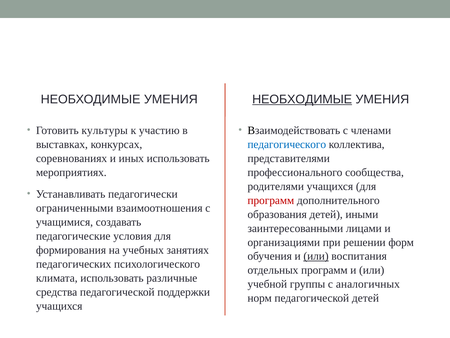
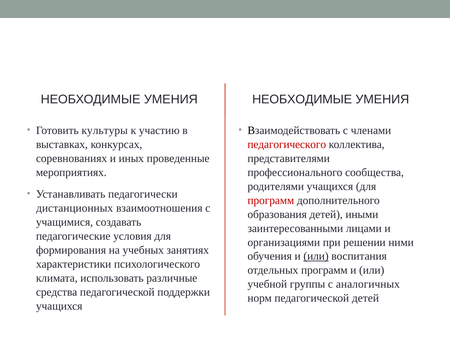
НЕОБХОДИМЫЕ underline: present -> none (302, 99)
педагогического colour: blue -> red (287, 144)
иных использовать: использовать -> проведенные (178, 158)
ограниченными: ограниченными -> дистанционных (75, 208)
форм: форм -> ними (401, 242)
педагогических: педагогических -> характеристики (74, 264)
